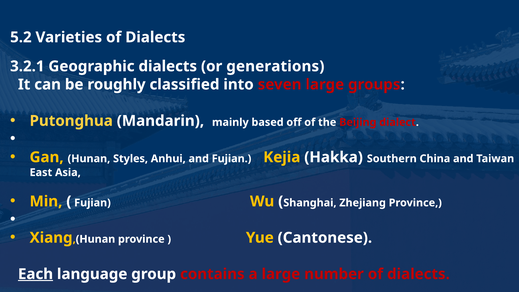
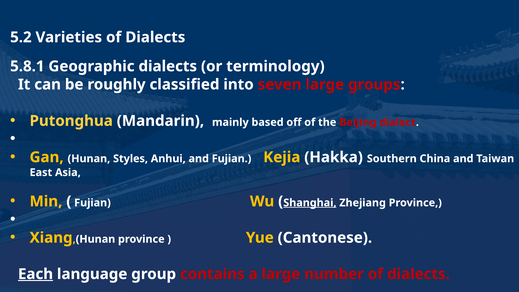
3.2.1: 3.2.1 -> 5.8.1 (27, 66)
generations: generations -> terminology (275, 66)
Shanghai underline: none -> present (310, 203)
